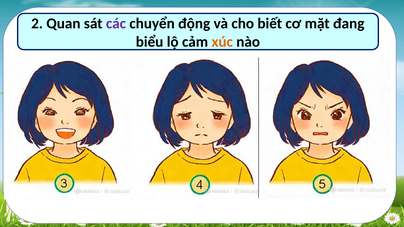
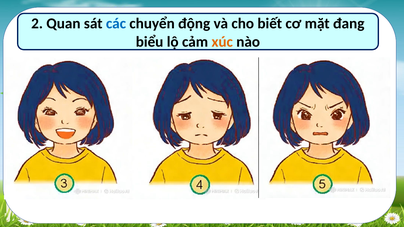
các colour: purple -> blue (116, 24)
